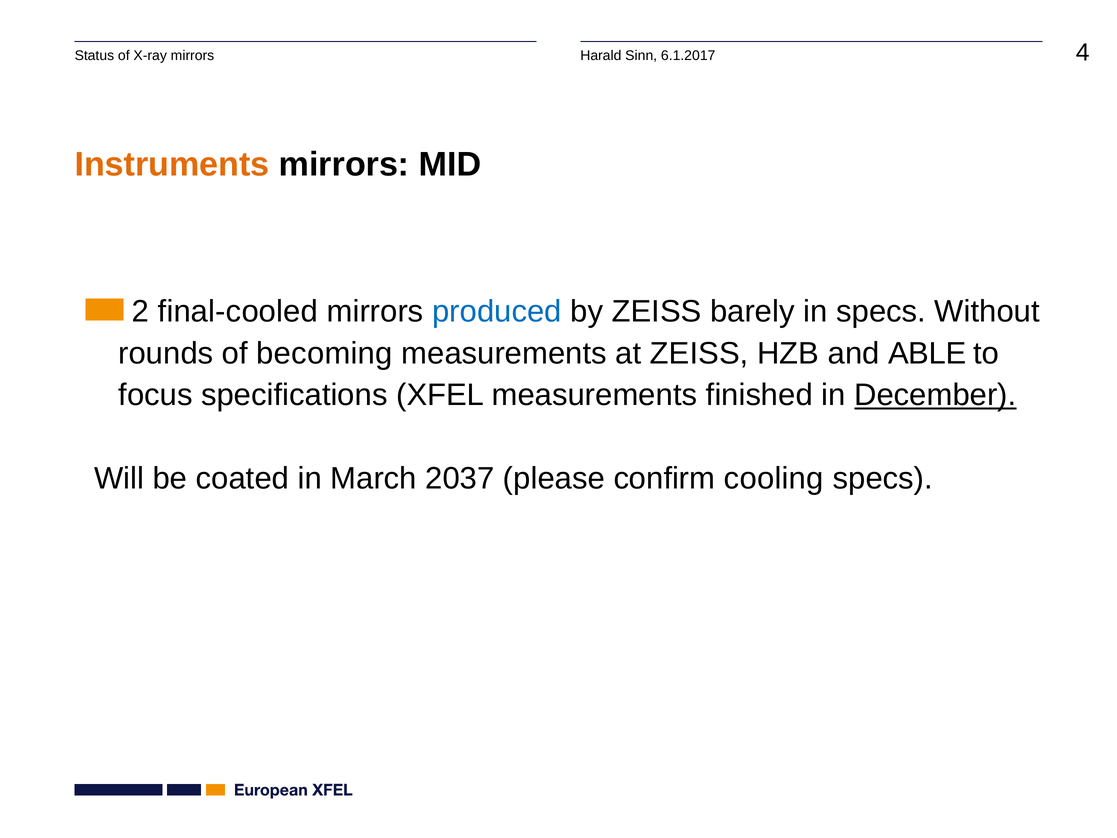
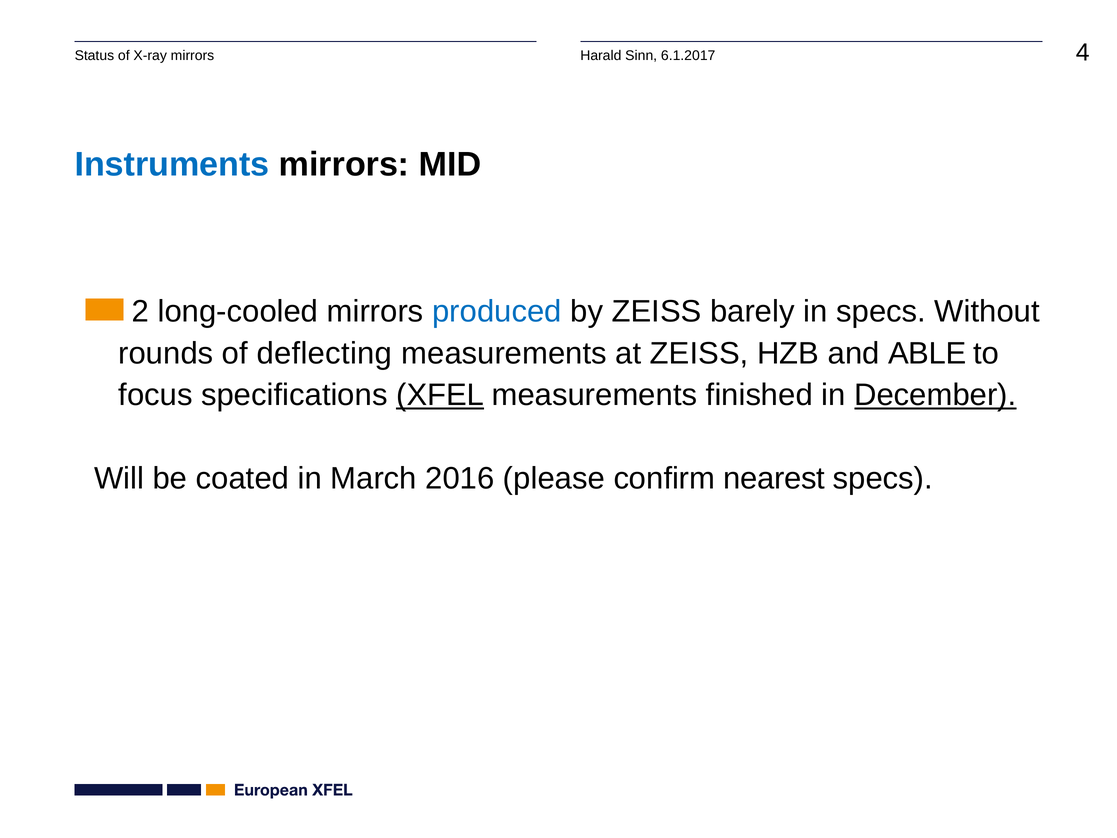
Instruments colour: orange -> blue (172, 164)
final-cooled: final-cooled -> long-cooled (238, 312)
becoming: becoming -> deflecting (324, 353)
XFEL underline: none -> present (440, 395)
2037: 2037 -> 2016 (460, 478)
cooling: cooling -> nearest (774, 478)
